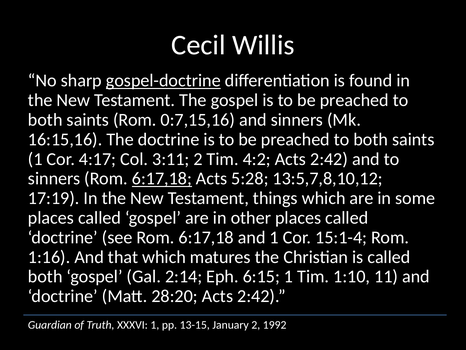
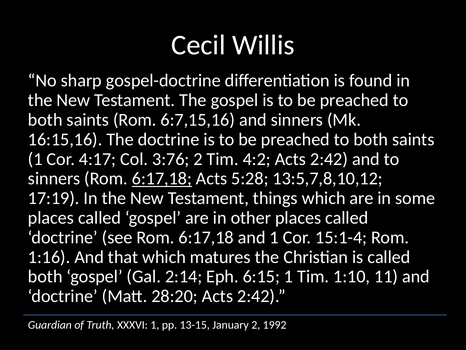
gospel-doctrine underline: present -> none (163, 80)
0:7,15,16: 0:7,15,16 -> 6:7,15,16 (198, 120)
3:11: 3:11 -> 3:76 (171, 159)
